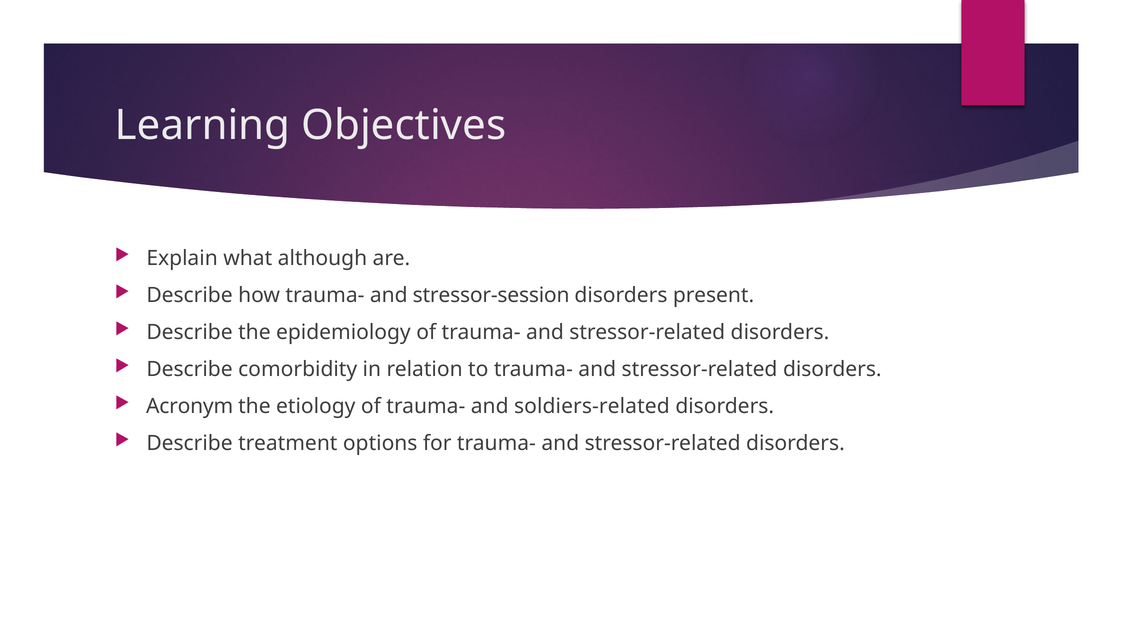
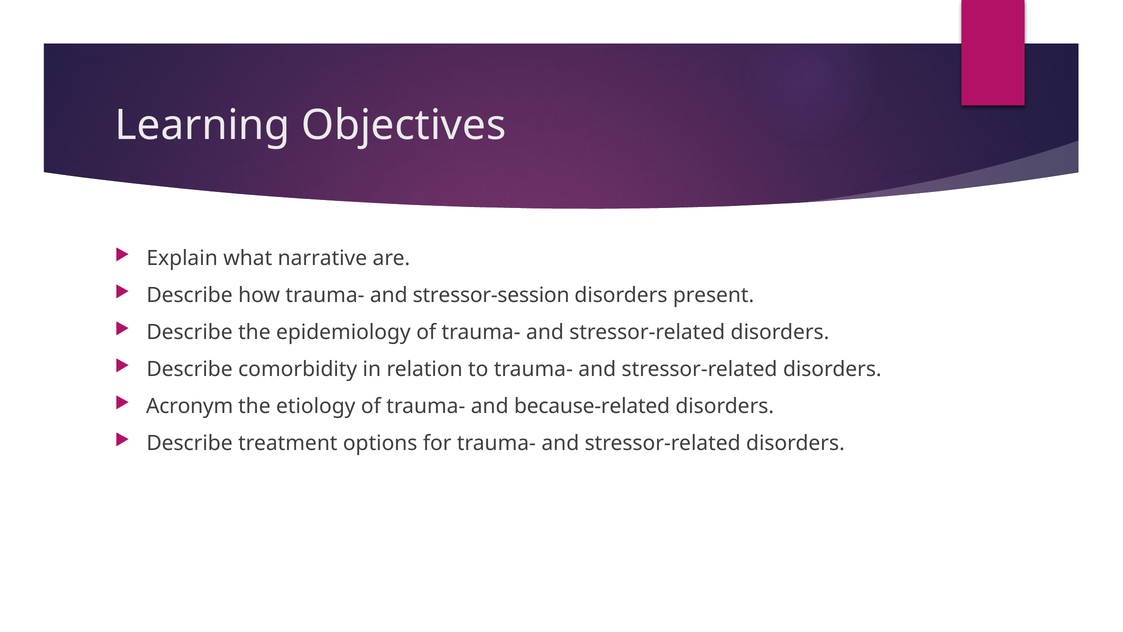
although: although -> narrative (322, 258)
soldiers-related: soldiers-related -> because-related (592, 406)
